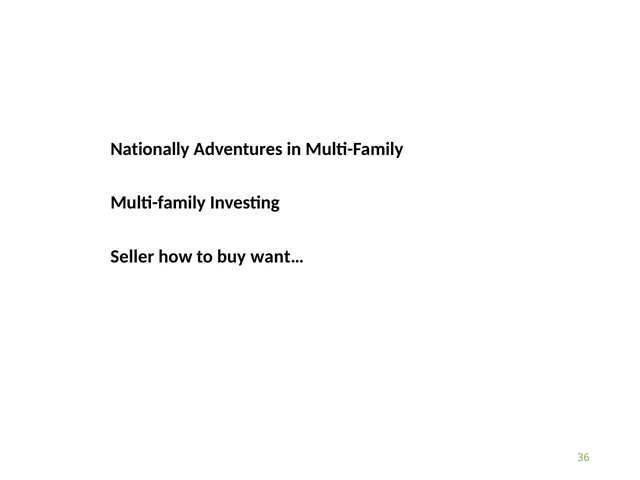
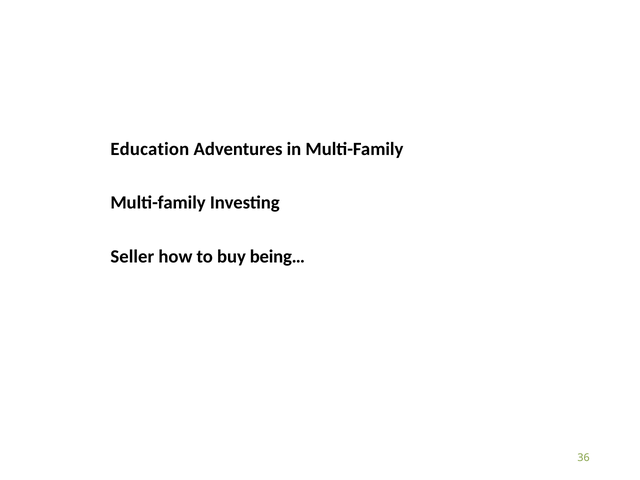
Nationally: Nationally -> Education (150, 149)
want…: want… -> being… (277, 256)
